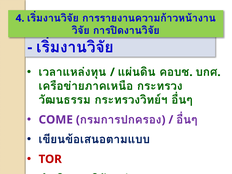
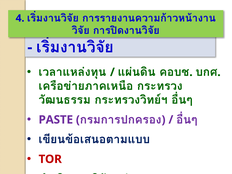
COME: COME -> PASTE (56, 120)
